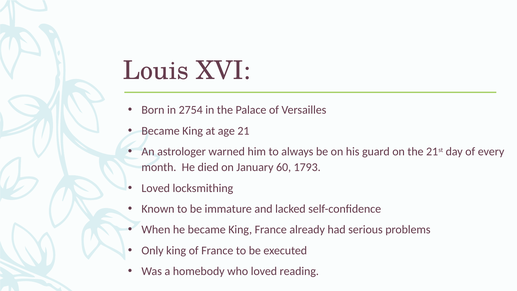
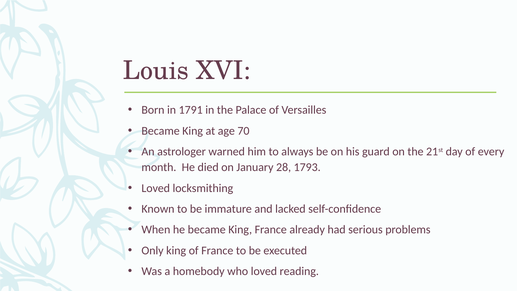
2754: 2754 -> 1791 (191, 110)
21: 21 -> 70 (243, 131)
60: 60 -> 28 (284, 167)
